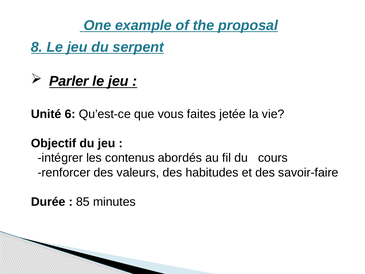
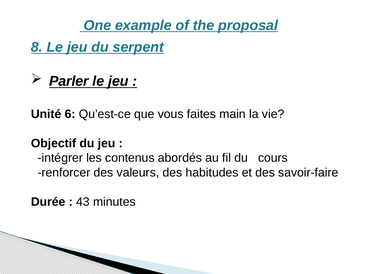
jetée: jetée -> main (233, 114)
85: 85 -> 43 (83, 202)
